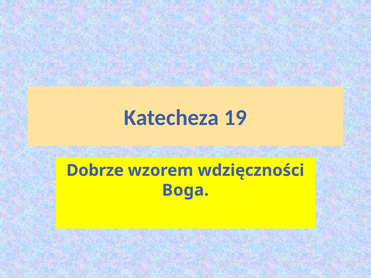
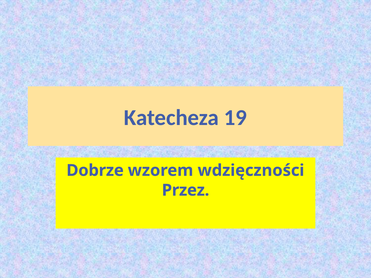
Boga: Boga -> Przez (186, 190)
